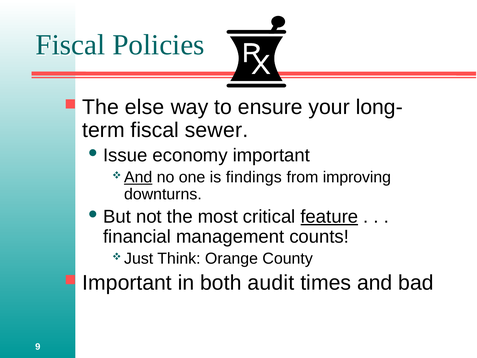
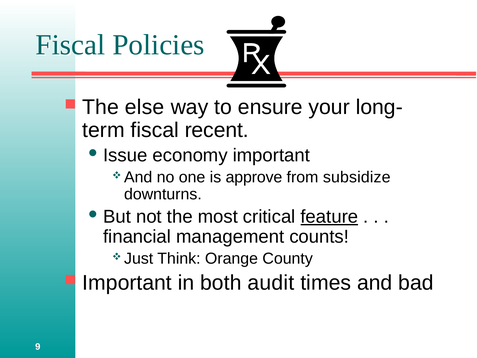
sewer: sewer -> recent (217, 130)
And underline: present -> none (138, 177)
findings: findings -> approve (254, 177)
improving: improving -> subsidize (357, 177)
